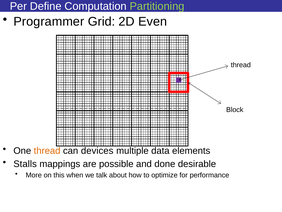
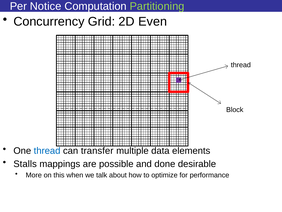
Define: Define -> Notice (46, 6)
Programmer: Programmer -> Concurrency (49, 22)
thread colour: orange -> blue (47, 150)
devices: devices -> transfer (97, 150)
